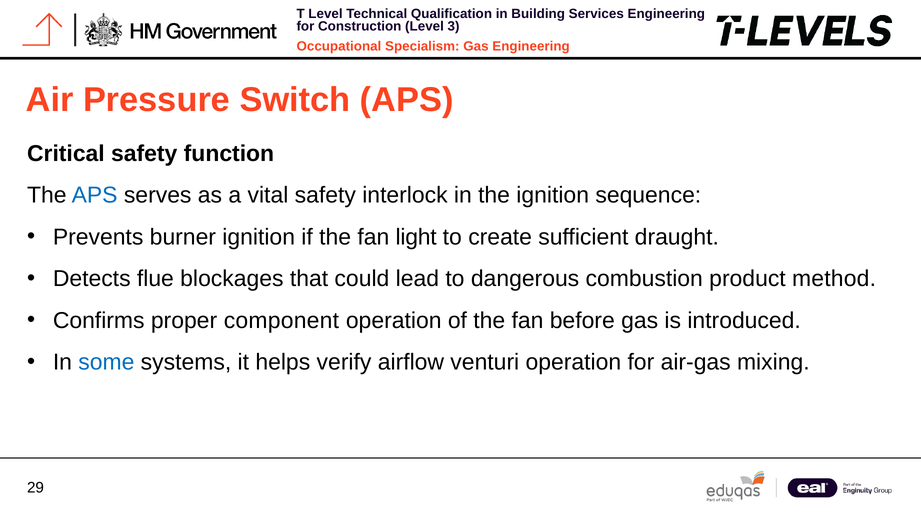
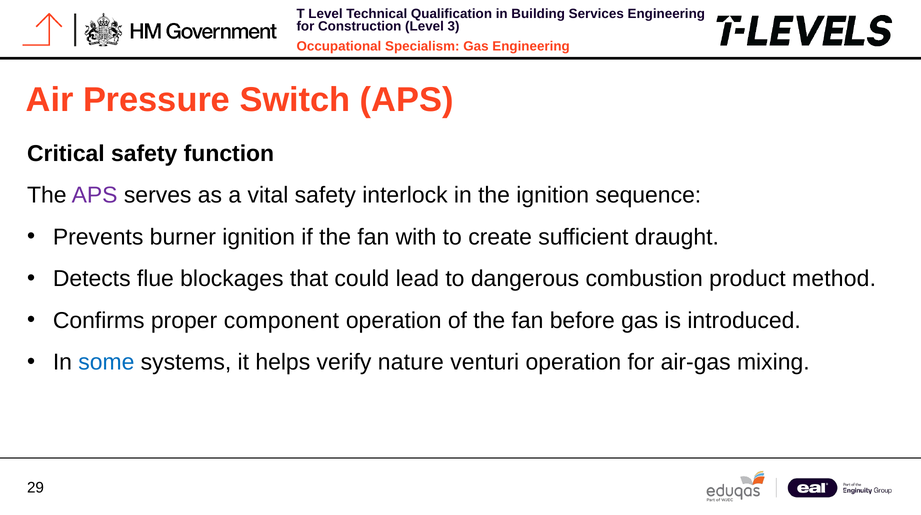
APS colour: blue -> purple (95, 195)
light: light -> with (416, 237)
airflow: airflow -> nature (411, 362)
